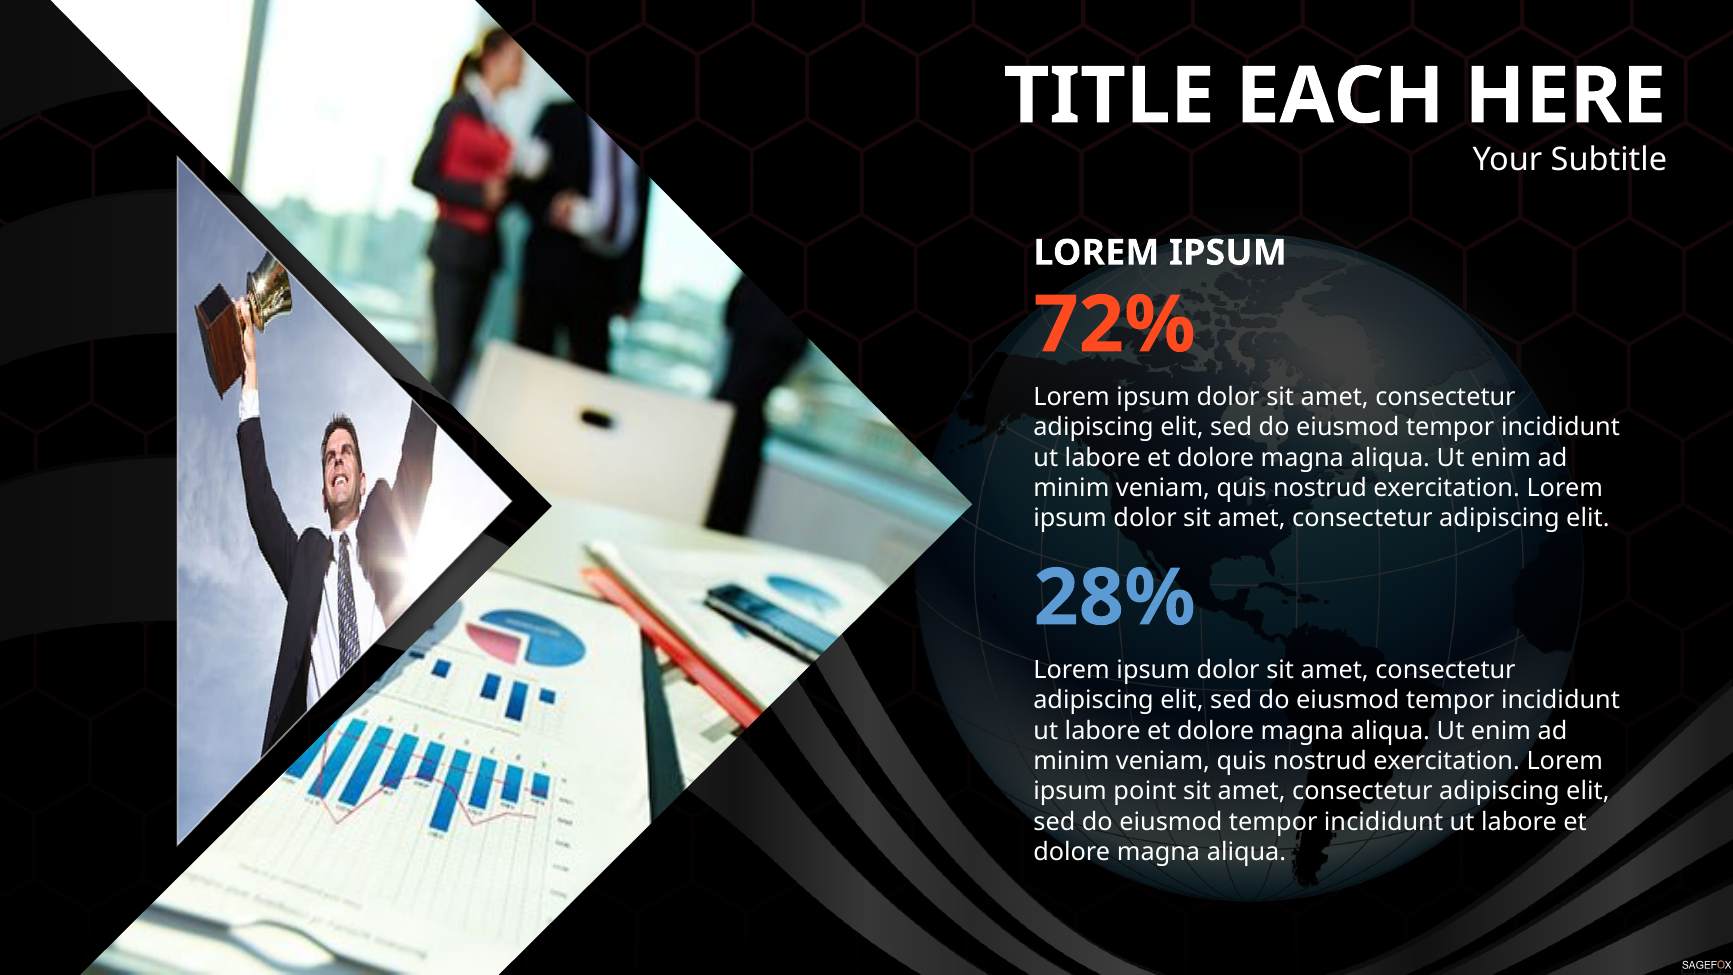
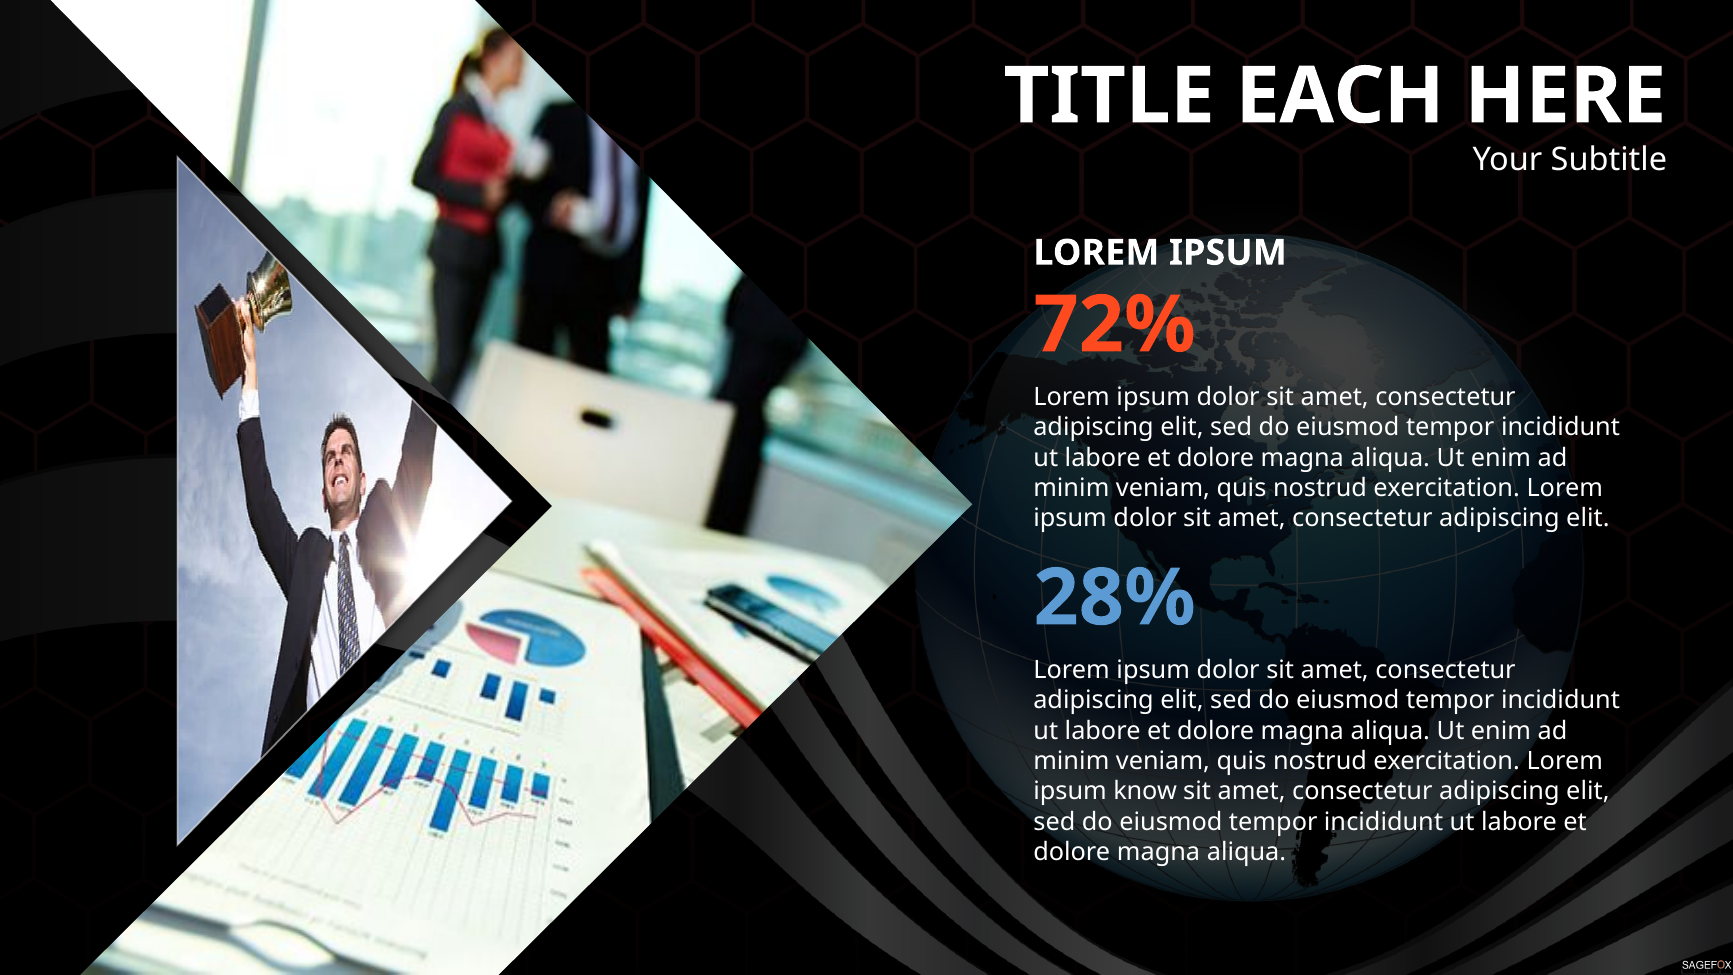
point: point -> know (1145, 791)
